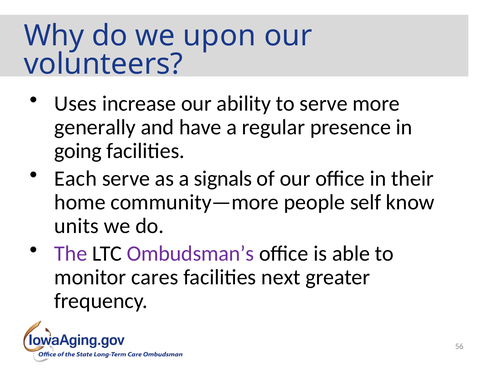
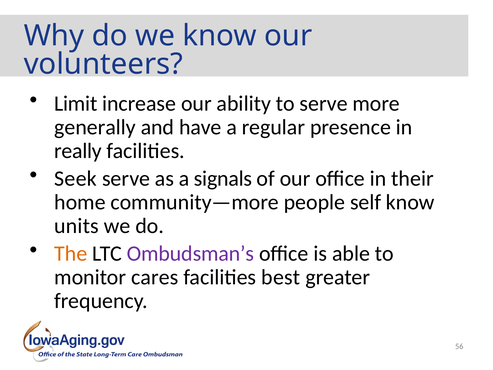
we upon: upon -> know (220, 36)
Uses: Uses -> Limit (76, 103)
going: going -> really (78, 151)
Each: Each -> Seek (76, 178)
The colour: purple -> orange (71, 253)
next: next -> best (281, 277)
